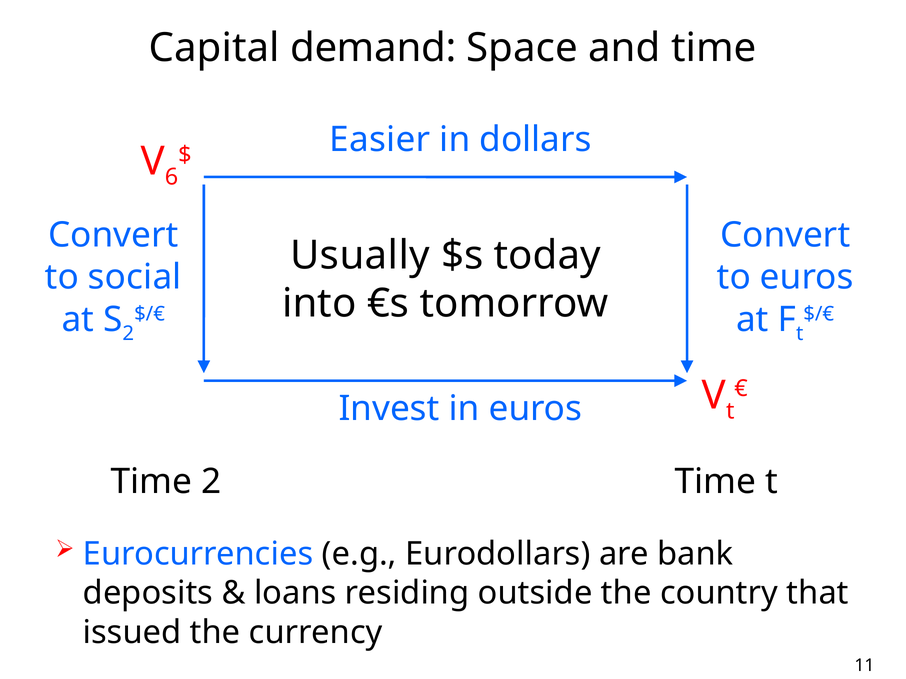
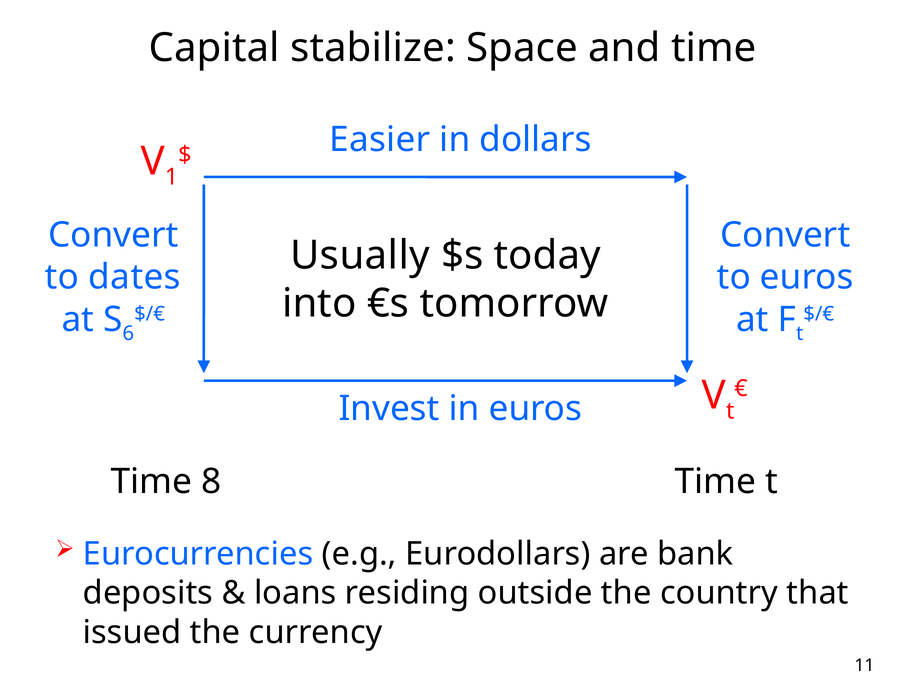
demand: demand -> stabilize (373, 48)
6: 6 -> 1 (172, 177)
social: social -> dates (135, 278)
2: 2 -> 6 (128, 334)
Time 2: 2 -> 8 (211, 482)
